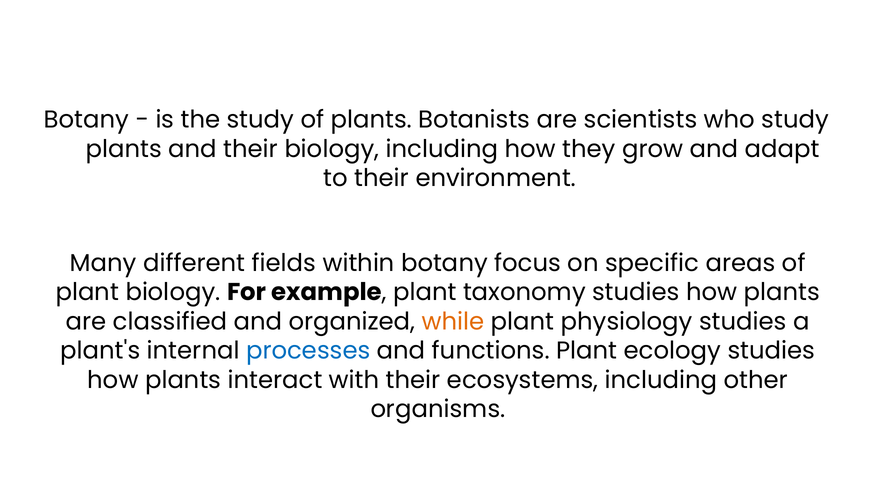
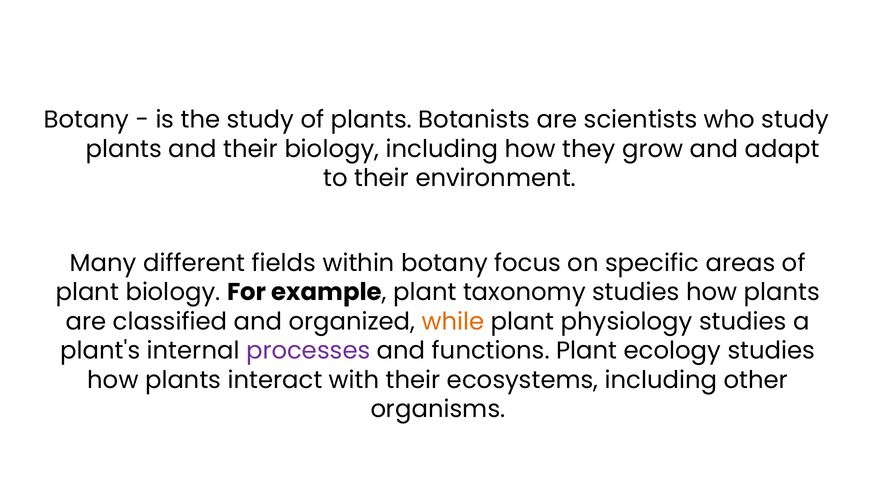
processes colour: blue -> purple (308, 351)
